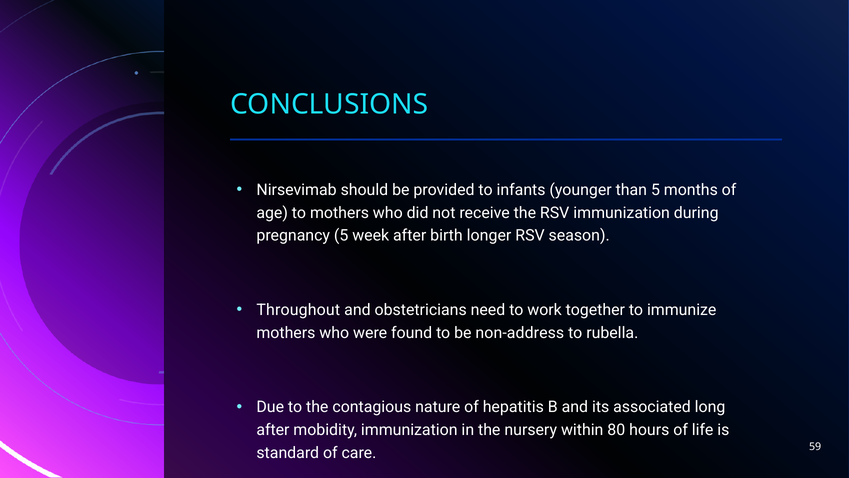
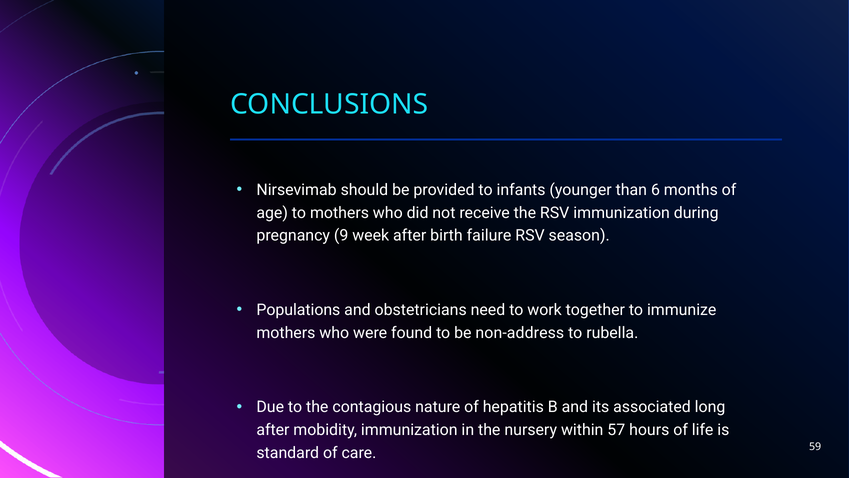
than 5: 5 -> 6 (655, 190)
pregnancy 5: 5 -> 9 (341, 236)
longer: longer -> failure (489, 236)
Throughout: Throughout -> Populations (298, 310)
80: 80 -> 57 (616, 430)
